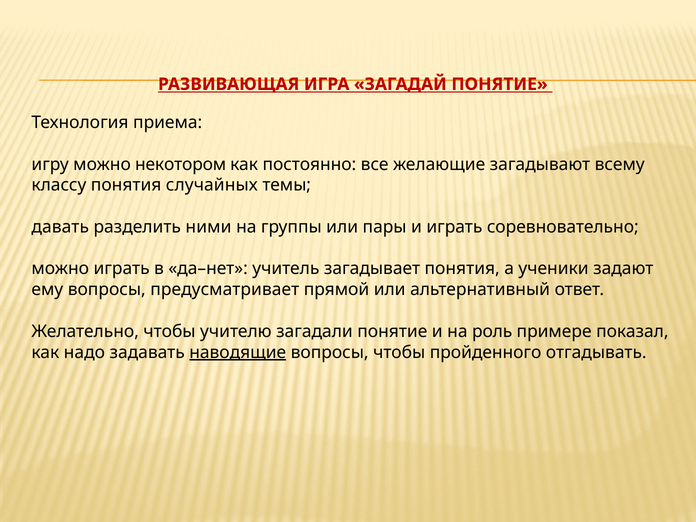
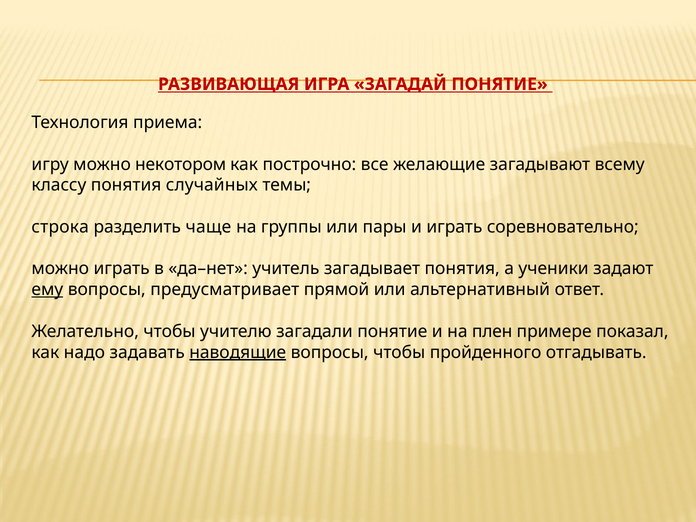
постоянно: постоянно -> построчно (309, 164)
давать: давать -> строка (60, 227)
ними: ними -> чаще (208, 227)
ему underline: none -> present (47, 290)
роль: роль -> плен (492, 331)
